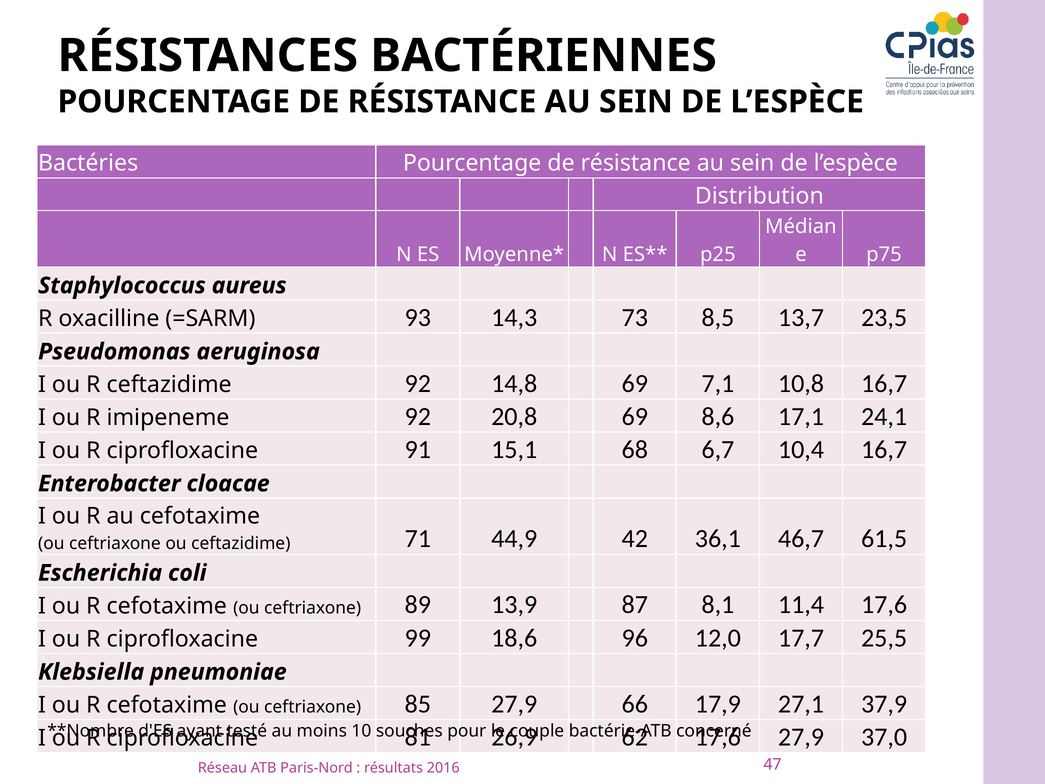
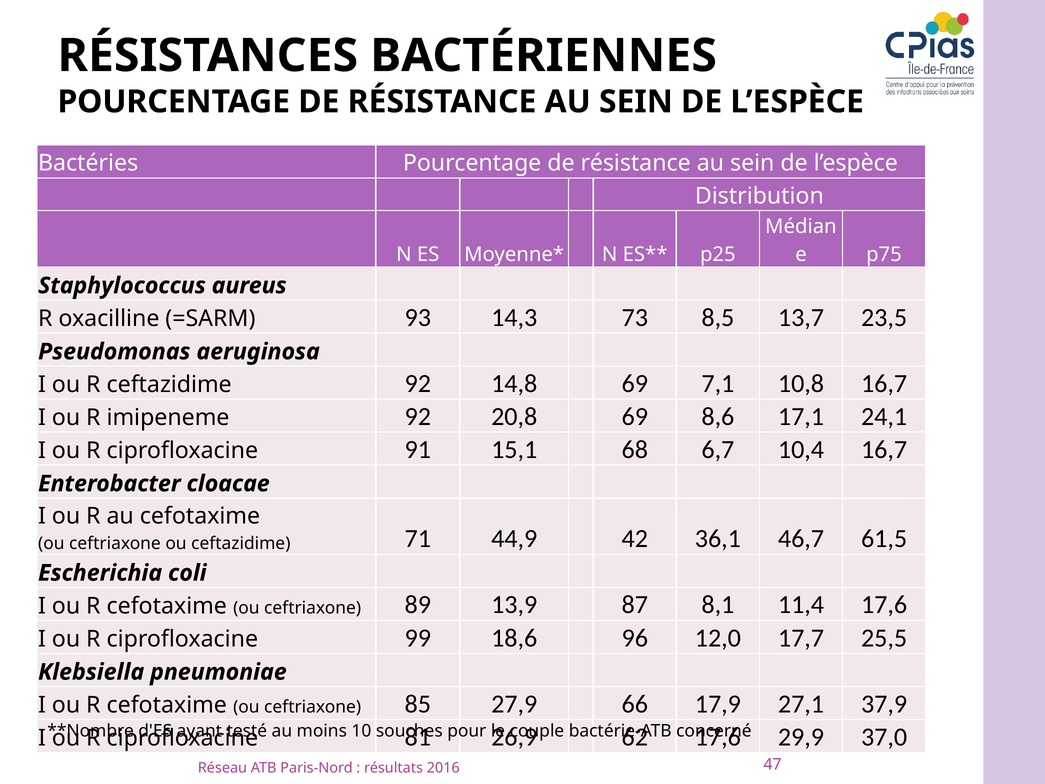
27,9: 27,9 -> 29,9 (801, 737)
